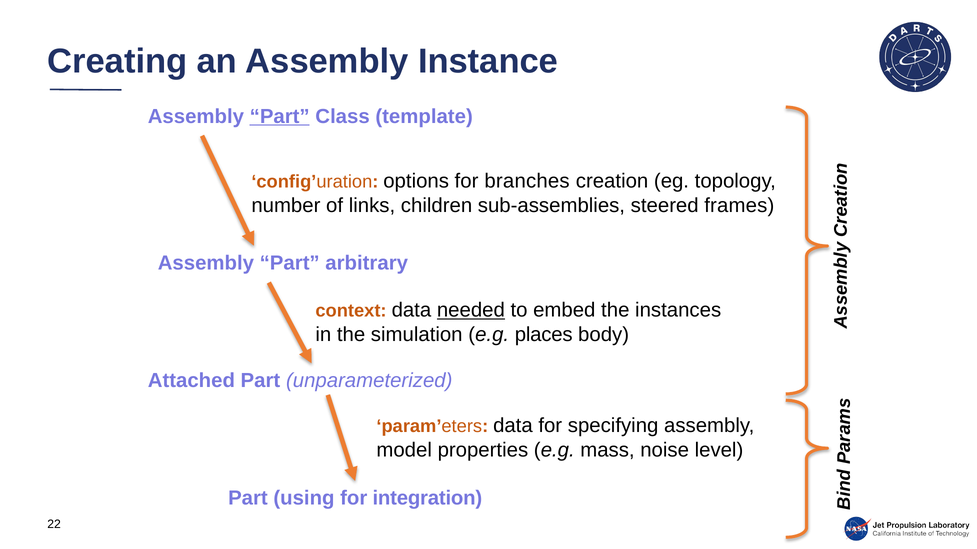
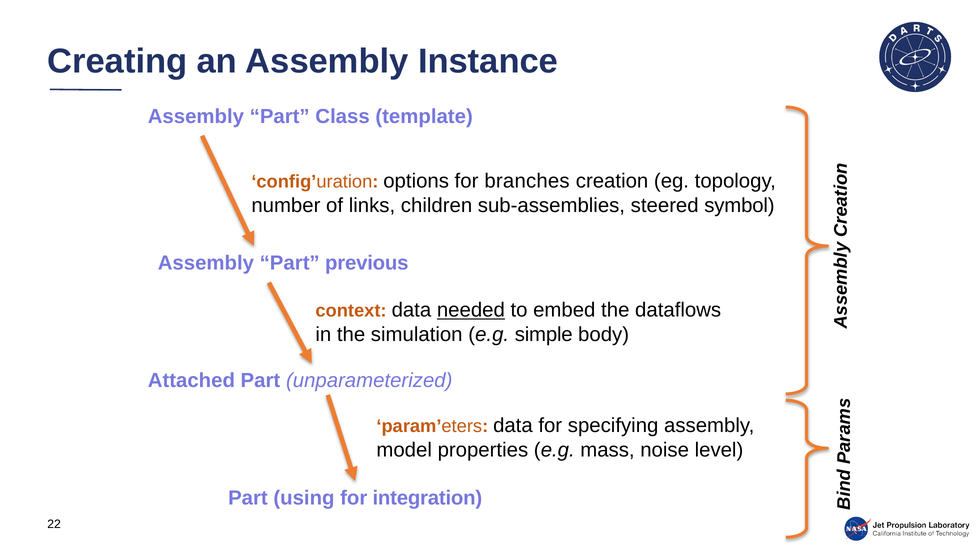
Part underline: present -> none (280, 116)
frames: frames -> symbol (739, 206)
arbitrary: arbitrary -> previous (367, 263)
instances: instances -> dataflows (678, 310)
places: places -> simple (544, 335)
